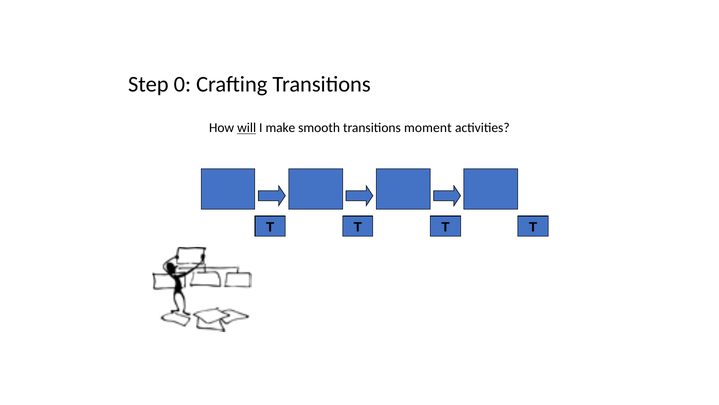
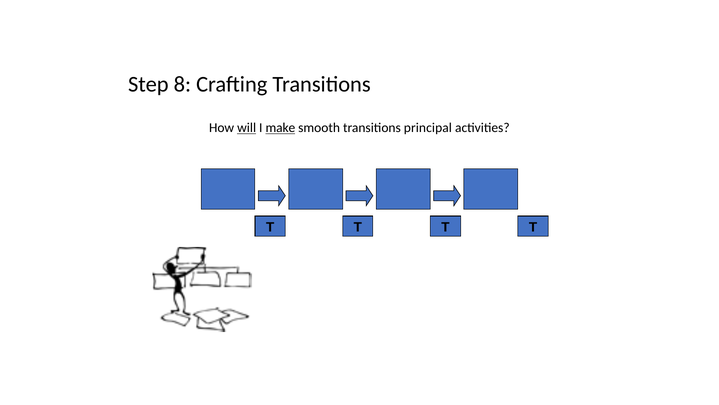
0: 0 -> 8 (182, 84)
make underline: none -> present (280, 128)
moment: moment -> principal (428, 128)
